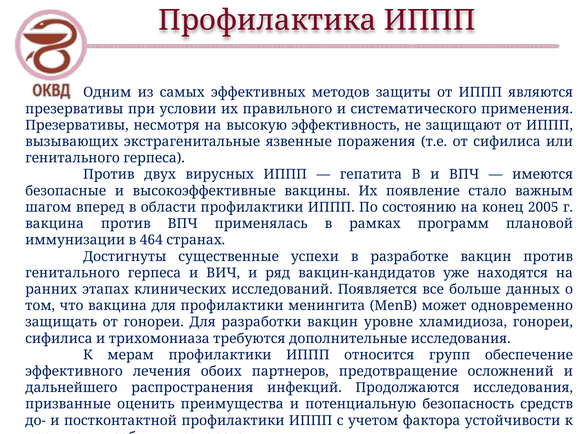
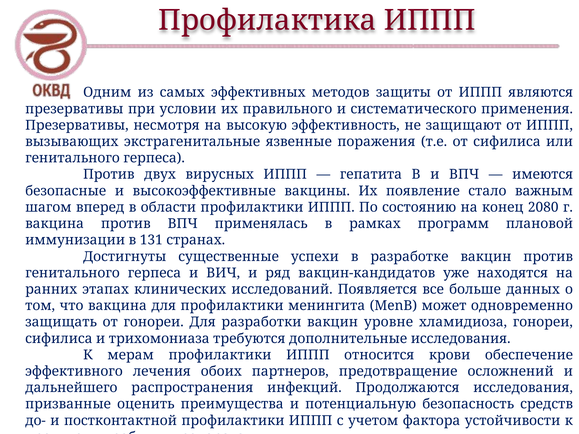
2005: 2005 -> 2080 (543, 207)
464: 464 -> 131 (151, 240)
групп: групп -> крови (450, 355)
